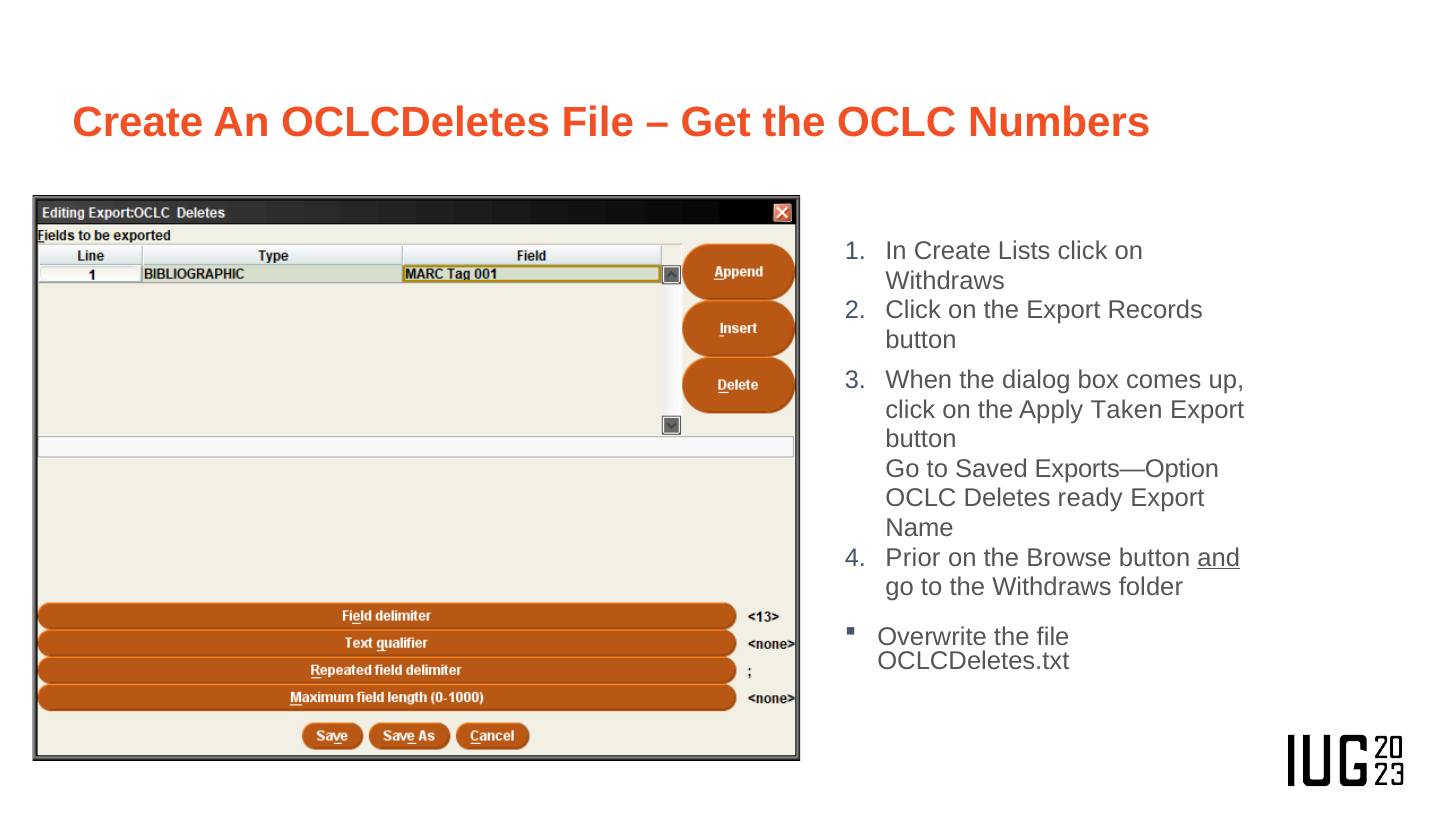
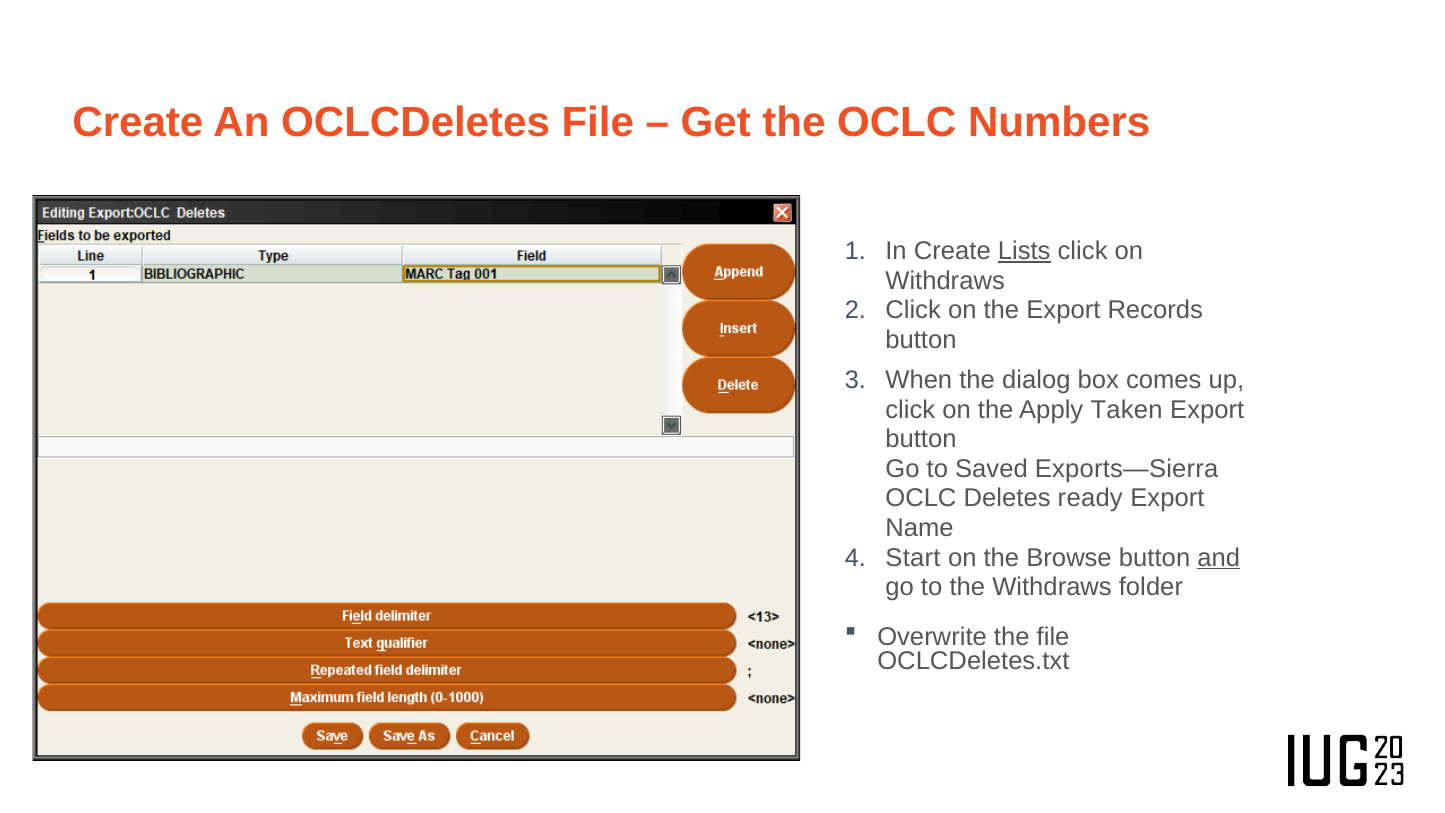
Lists underline: none -> present (1024, 251)
Exports—Option: Exports—Option -> Exports—Sierra (1127, 469)
Prior: Prior -> Start (913, 557)
